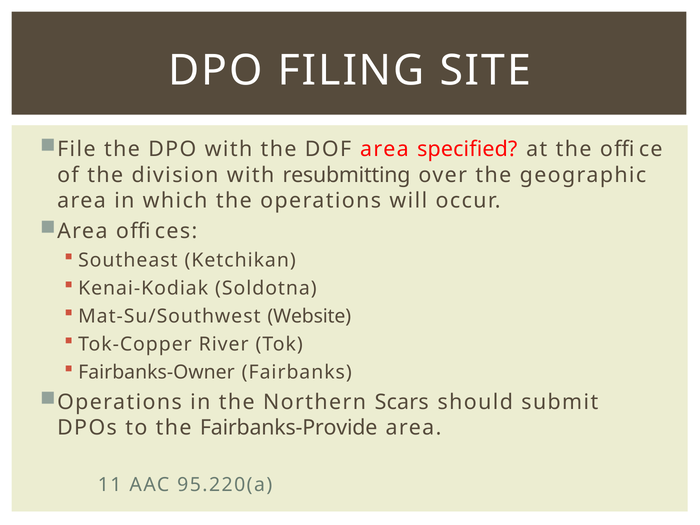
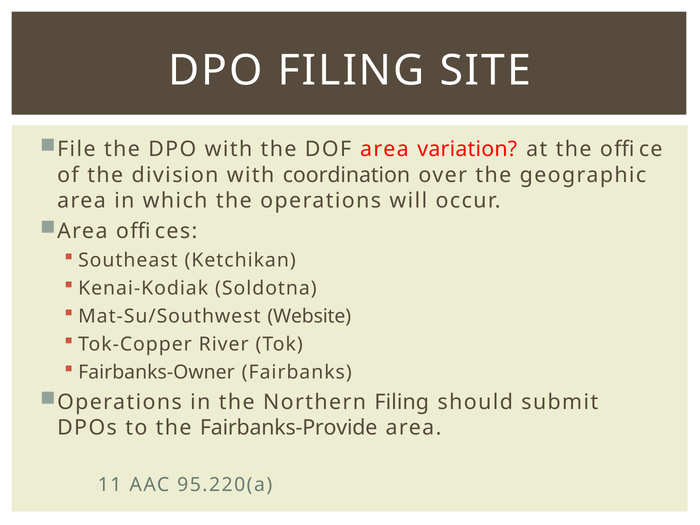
specified: specified -> variation (467, 149)
resubmitting: resubmitting -> coordination (346, 175)
Northern Scars: Scars -> Filing (402, 402)
